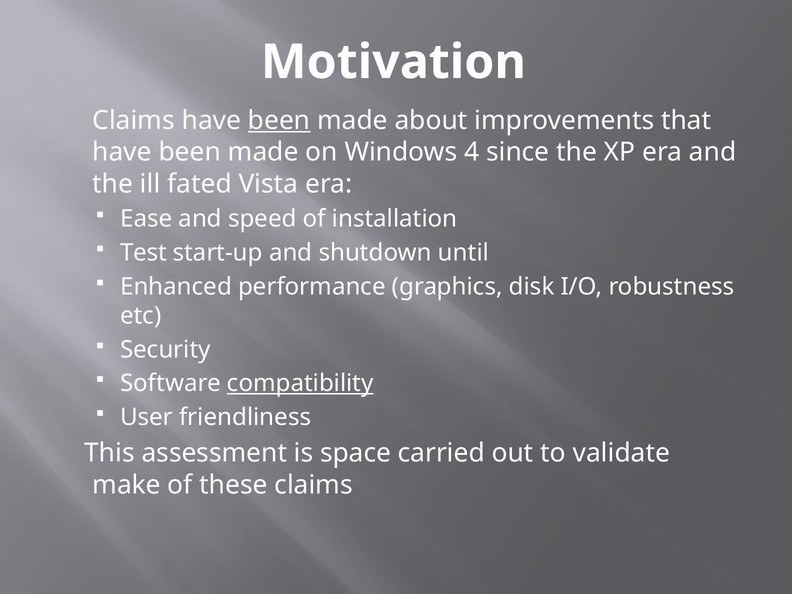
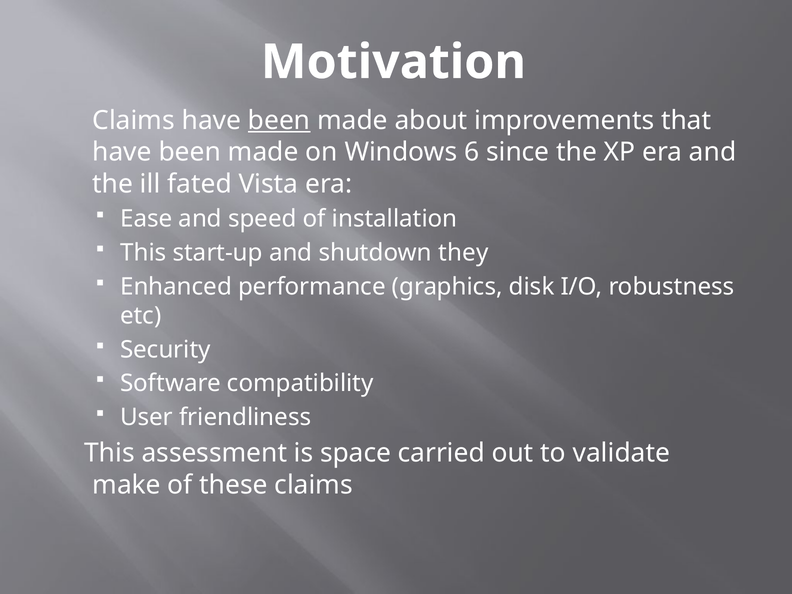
4: 4 -> 6 (472, 152)
Test: Test -> This (143, 253)
until: until -> they (463, 253)
compatibility underline: present -> none (300, 383)
